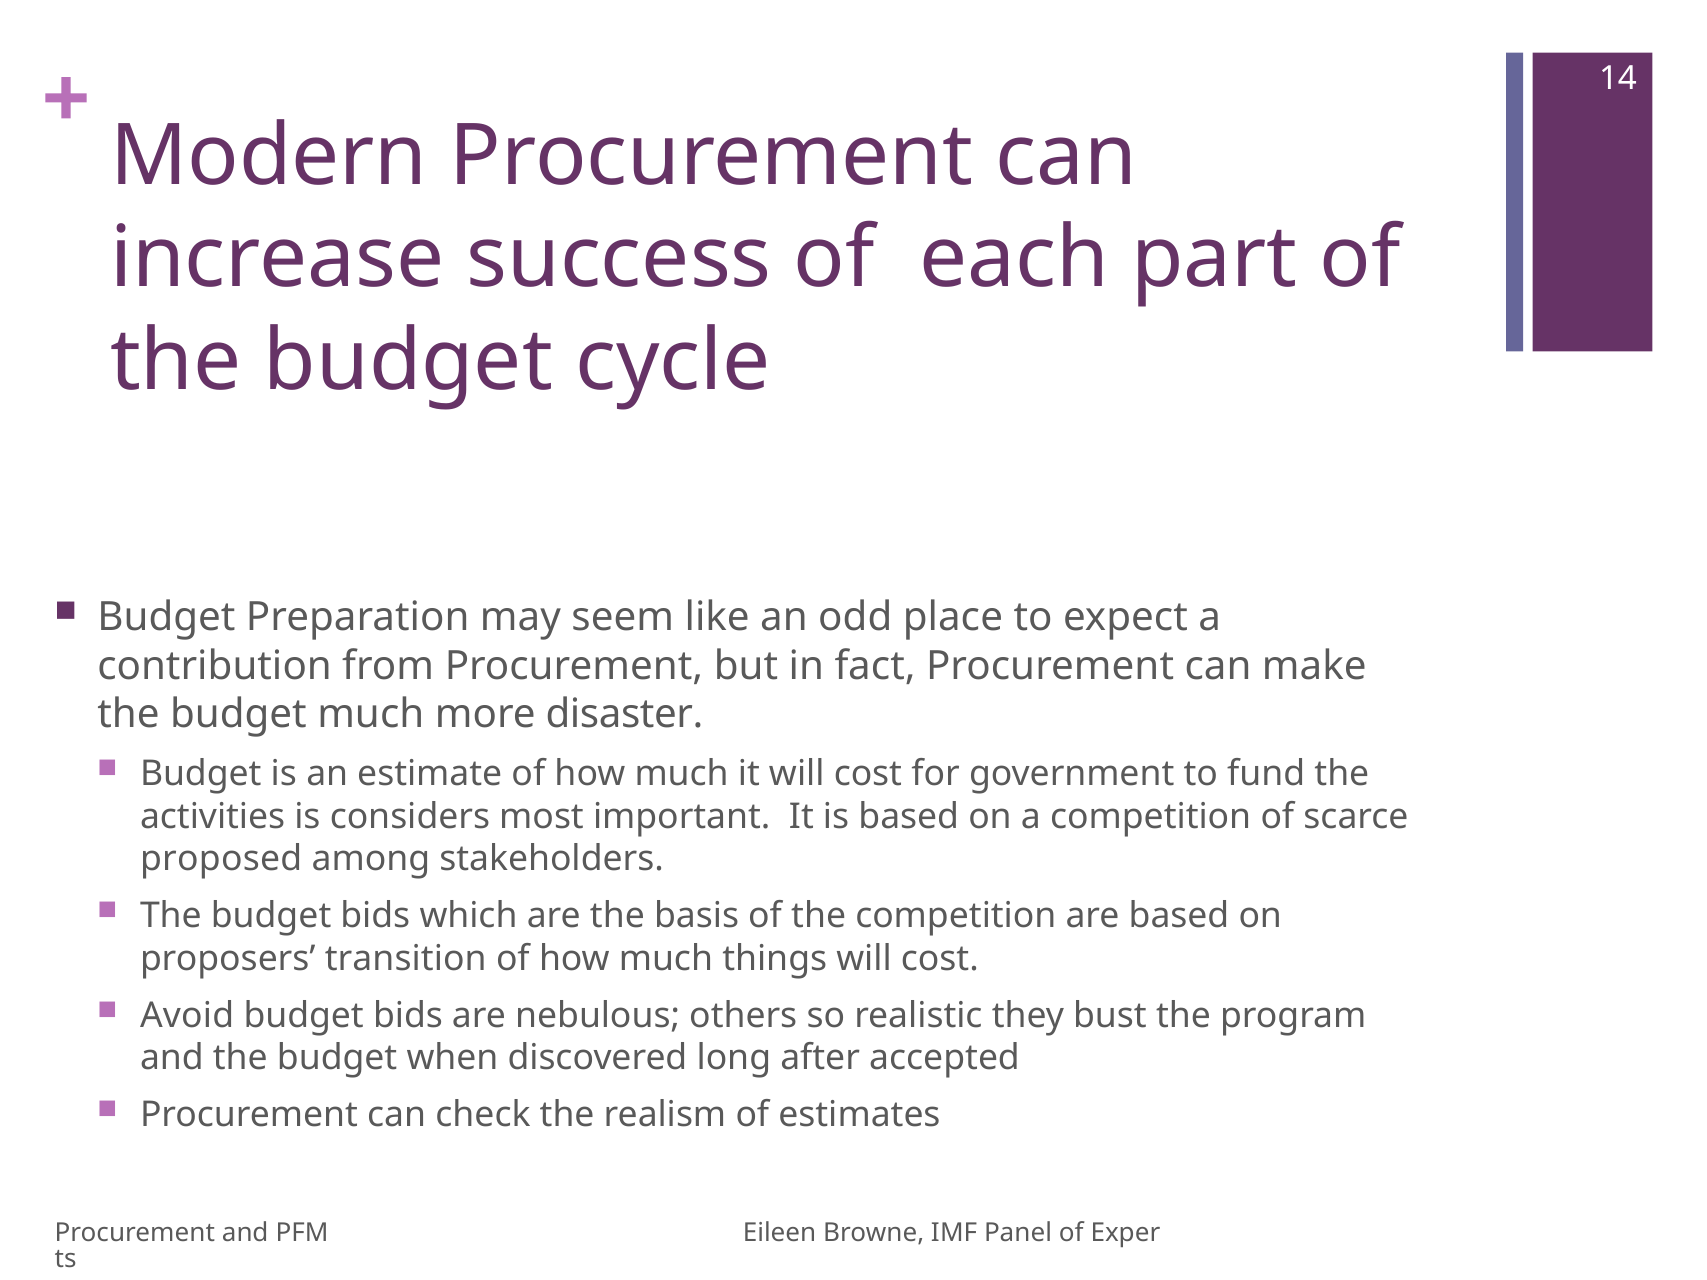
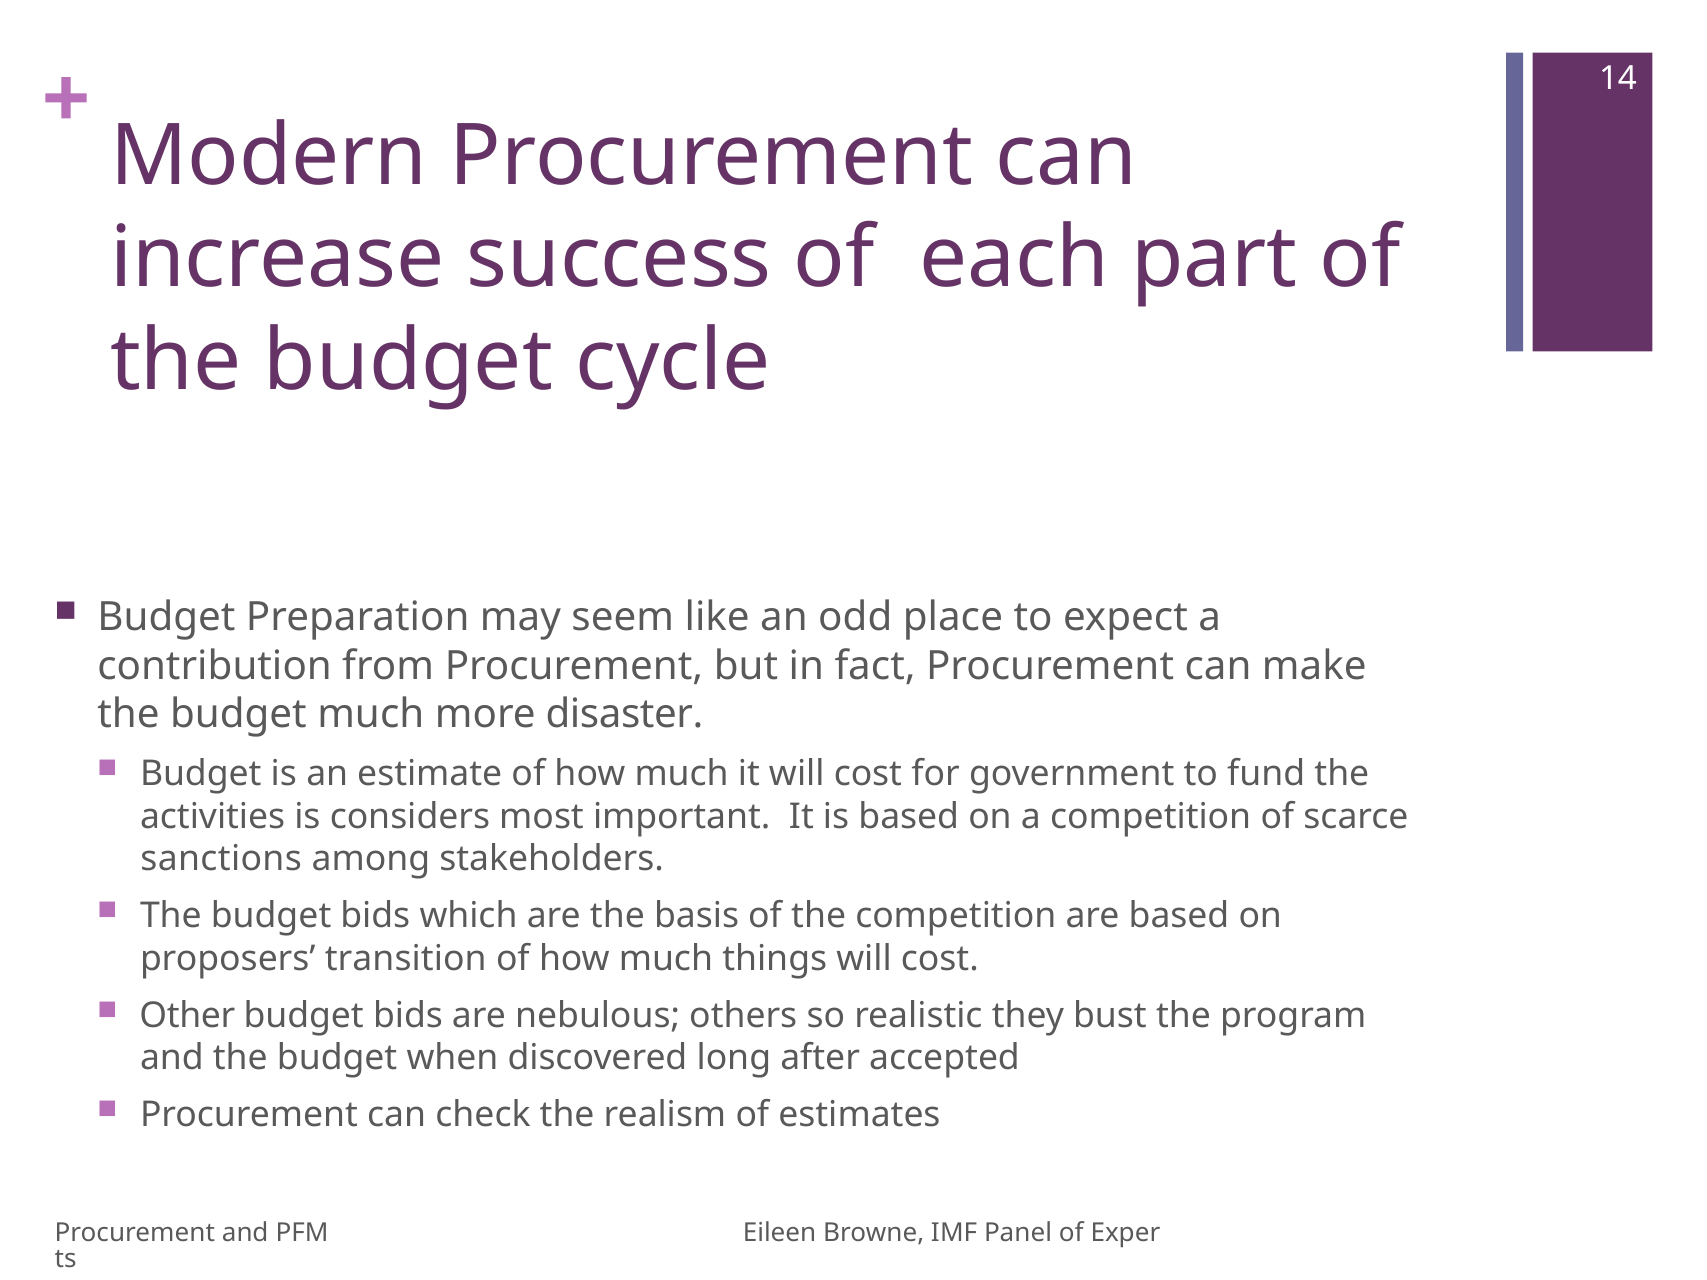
proposed: proposed -> sanctions (221, 859)
Avoid: Avoid -> Other (187, 1016)
